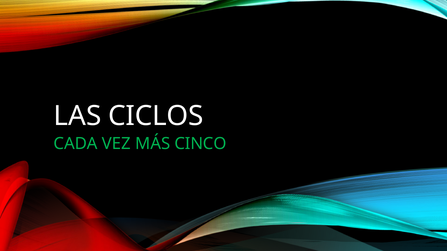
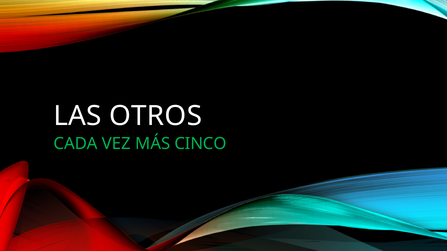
CICLOS: CICLOS -> OTROS (156, 116)
